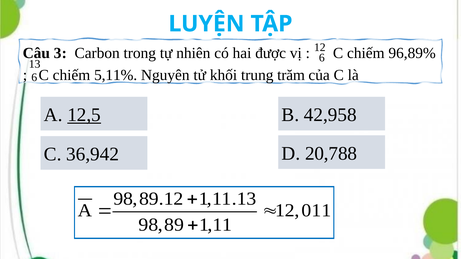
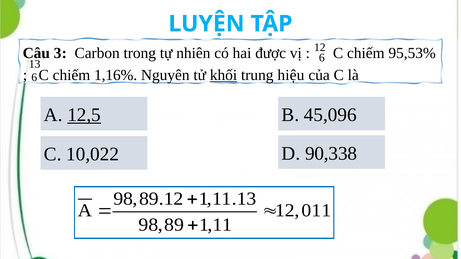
96,89%: 96,89% -> 95,53% (412, 53)
5,11%: 5,11% -> 1,16% (116, 75)
khối underline: none -> present (224, 75)
trăm: trăm -> hiệu (291, 75)
42,958: 42,958 -> 45,096 (330, 115)
20,788: 20,788 -> 90,338 (331, 154)
36,942: 36,942 -> 10,022 (93, 154)
